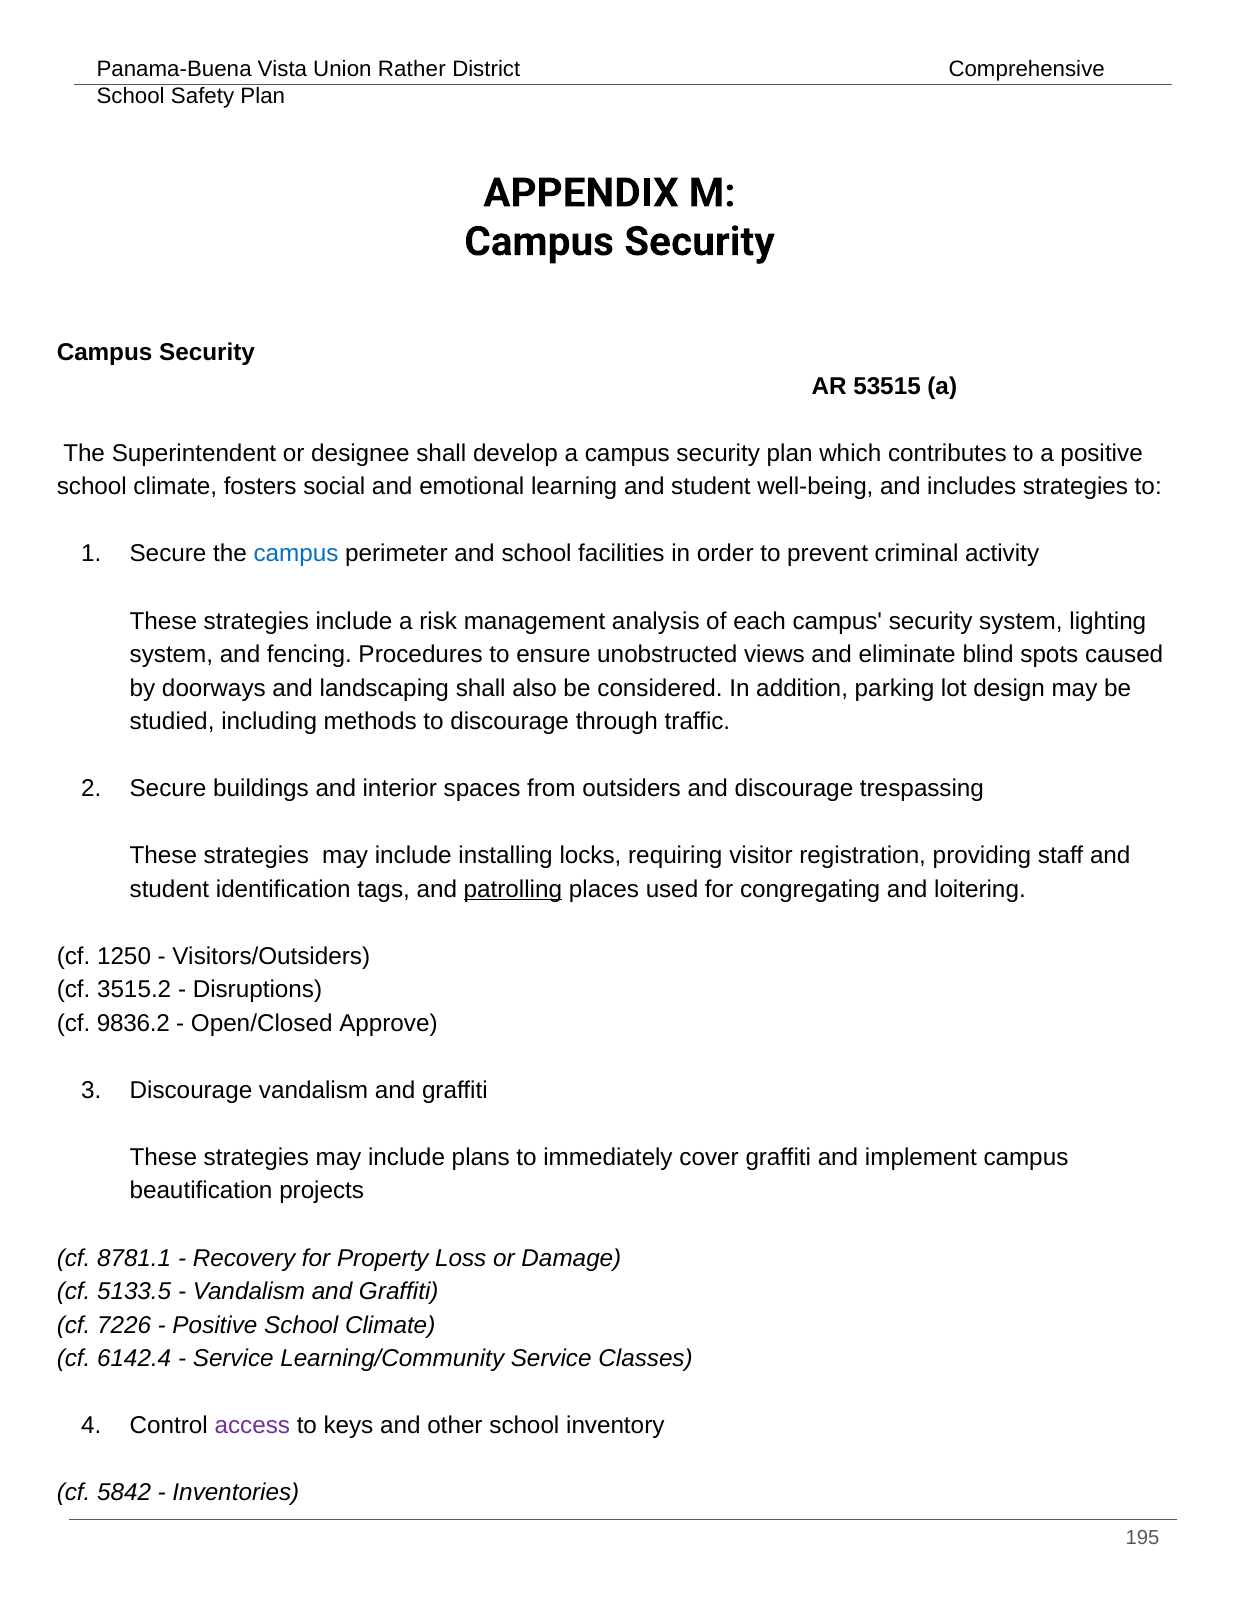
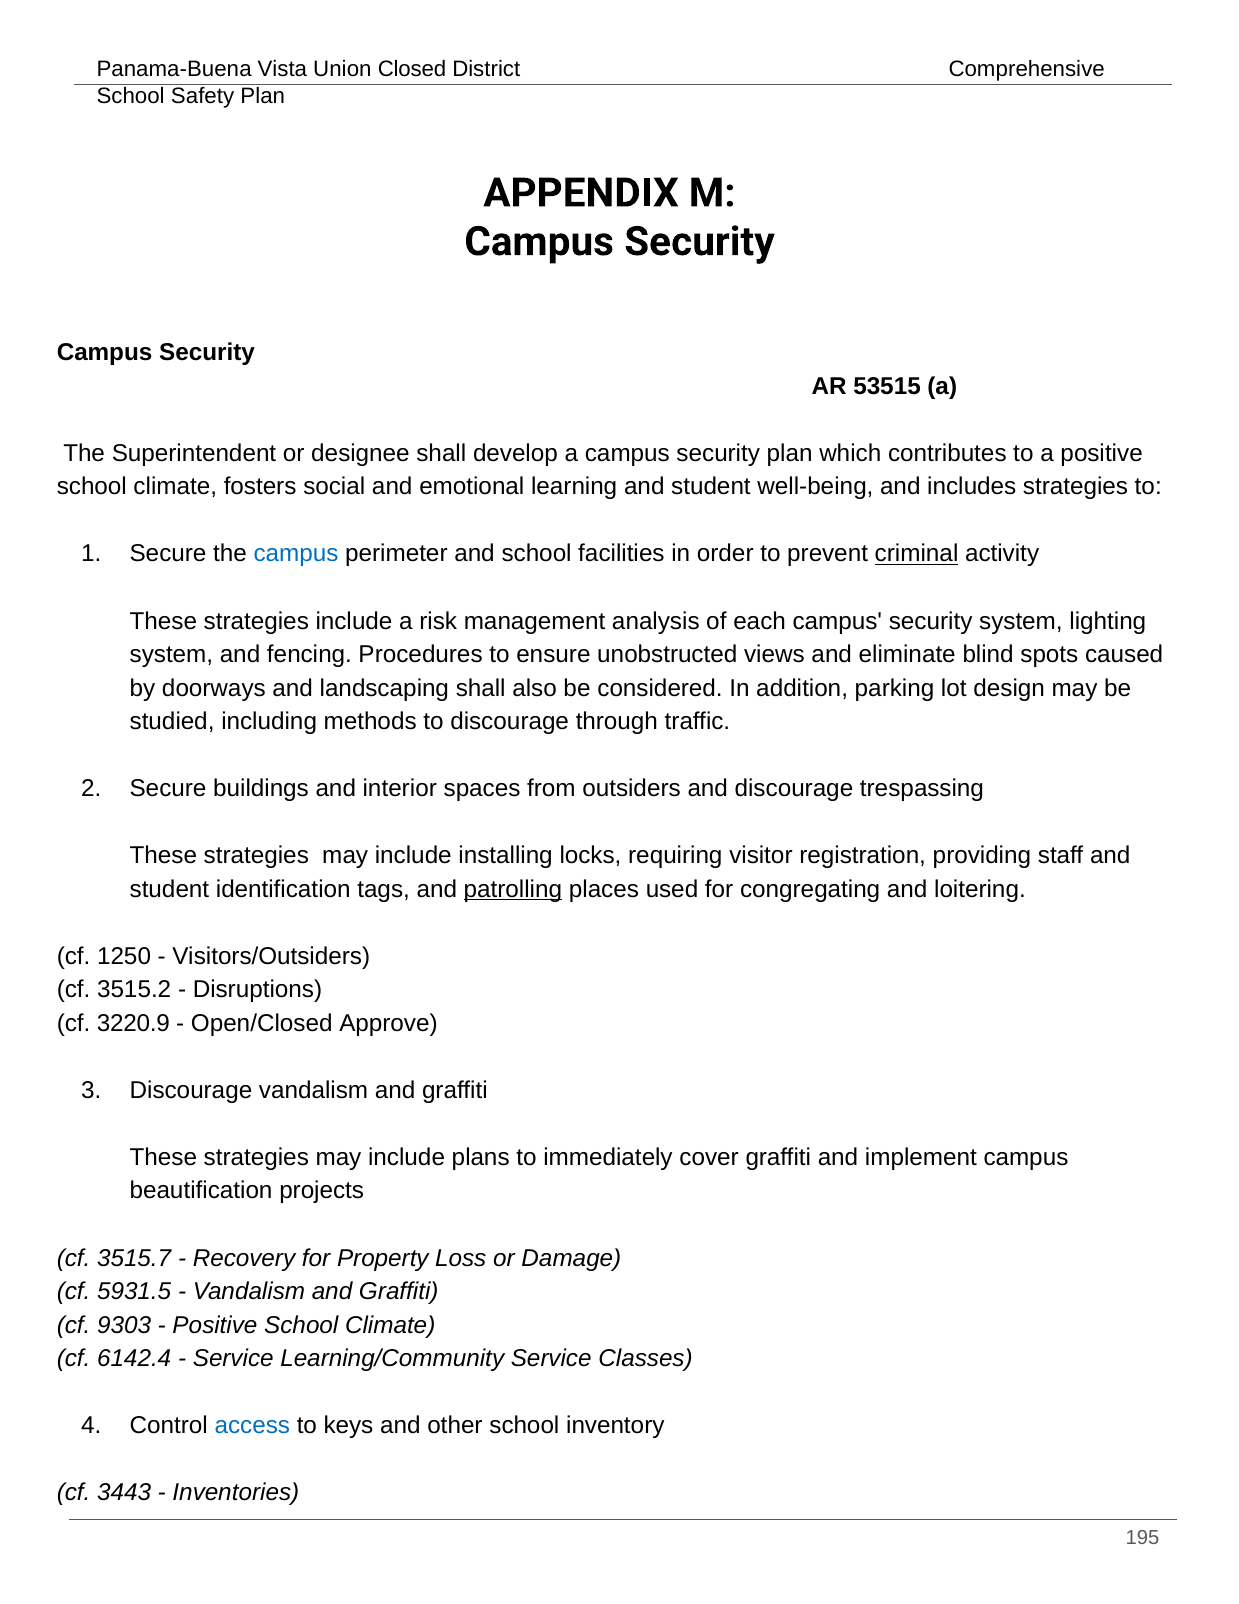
Rather: Rather -> Closed (412, 69)
criminal underline: none -> present (917, 554)
9836.2: 9836.2 -> 3220.9 (133, 1023)
8781.1: 8781.1 -> 3515.7 (134, 1258)
5133.5: 5133.5 -> 5931.5 (134, 1291)
7226: 7226 -> 9303 (124, 1325)
access colour: purple -> blue (252, 1425)
5842: 5842 -> 3443 (124, 1492)
